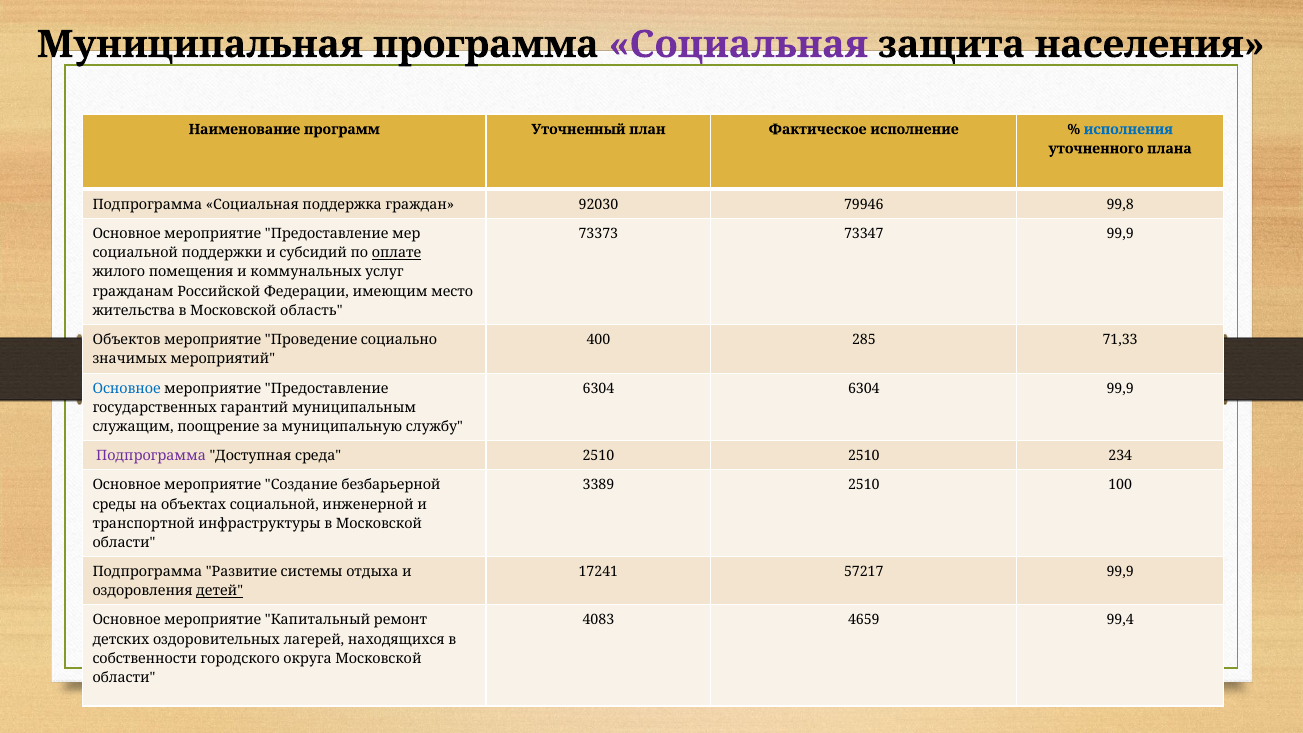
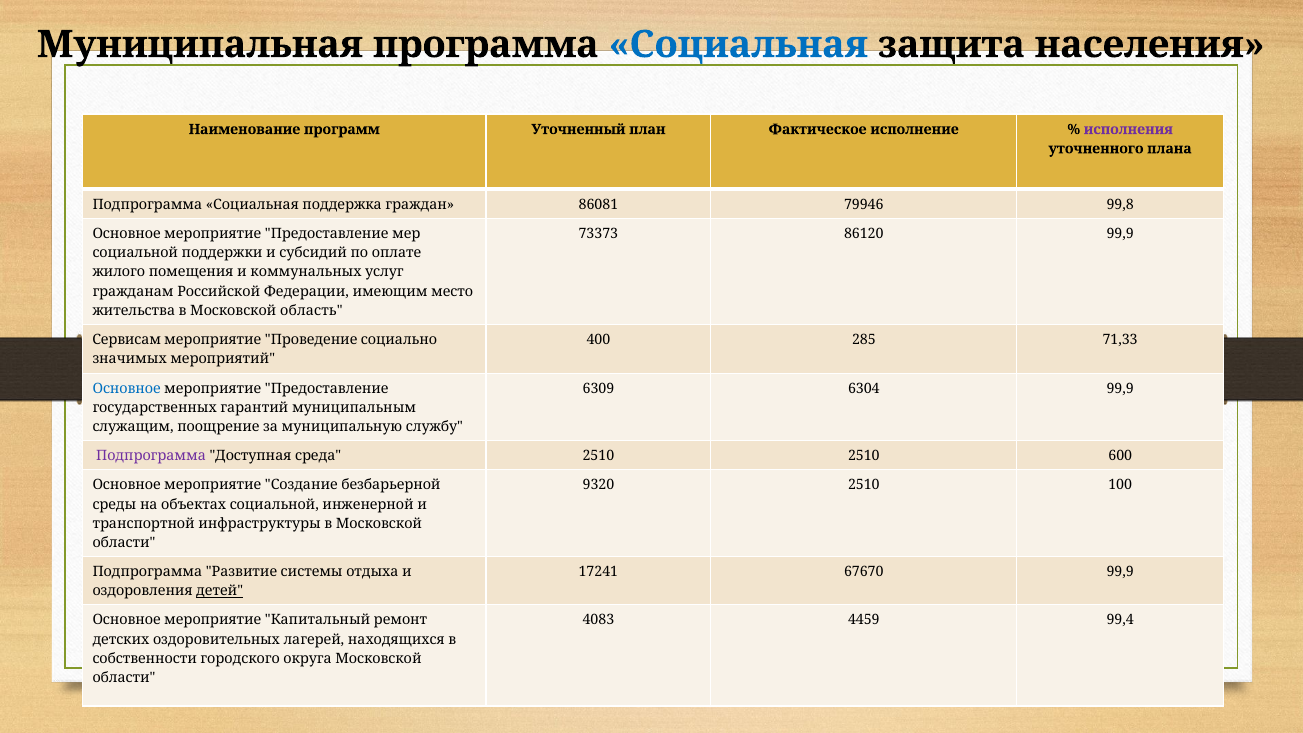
Социальная colour: purple -> blue (738, 45)
исполнения colour: blue -> purple (1128, 129)
92030: 92030 -> 86081 (598, 205)
73347: 73347 -> 86120 (864, 234)
оплате underline: present -> none (397, 253)
Объектов: Объектов -> Сервисам (127, 340)
6304: 6304 -> 6309 (598, 388)
234: 234 -> 600 (1120, 456)
3389: 3389 -> 9320 (598, 485)
57217: 57217 -> 67670 (864, 572)
4659: 4659 -> 4459 (864, 620)
